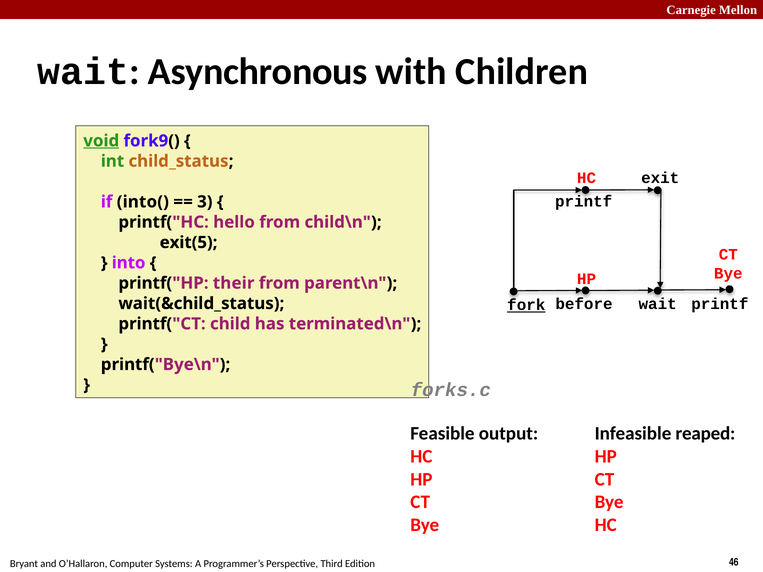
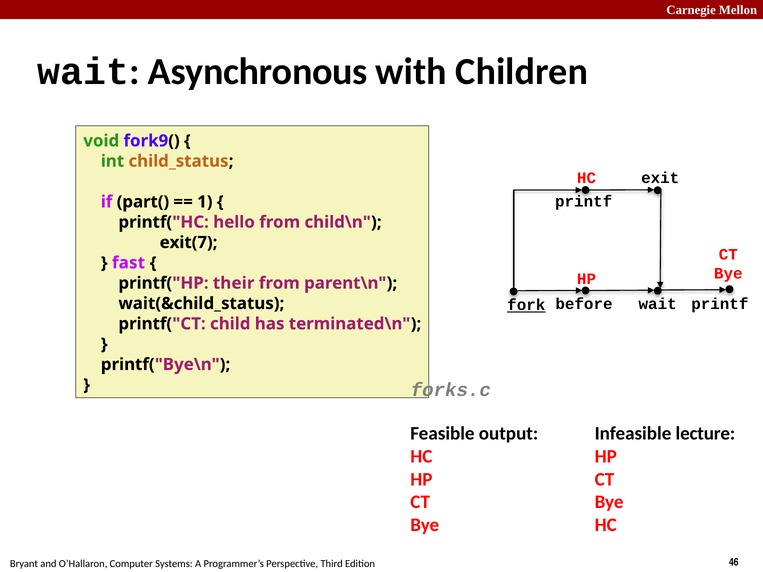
void underline: present -> none (101, 141)
into(: into( -> part( (143, 202)
3: 3 -> 1 (205, 202)
exit(5: exit(5 -> exit(7 (189, 243)
into: into -> fast (128, 263)
reaped: reaped -> lecture (705, 434)
